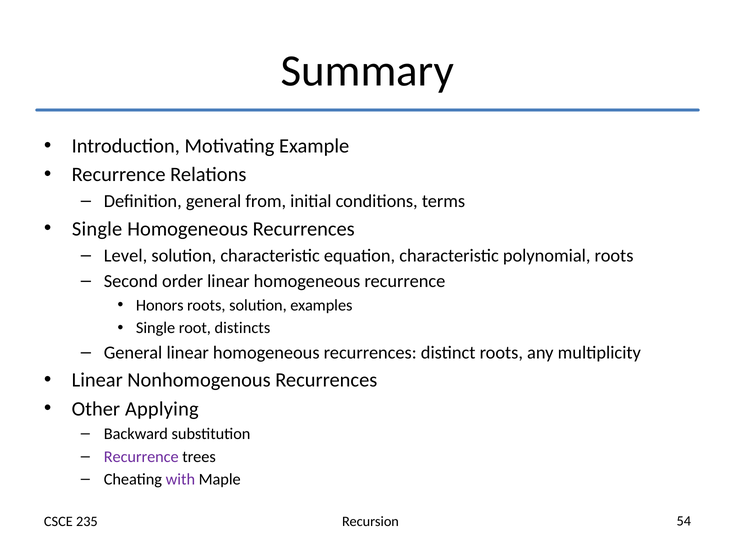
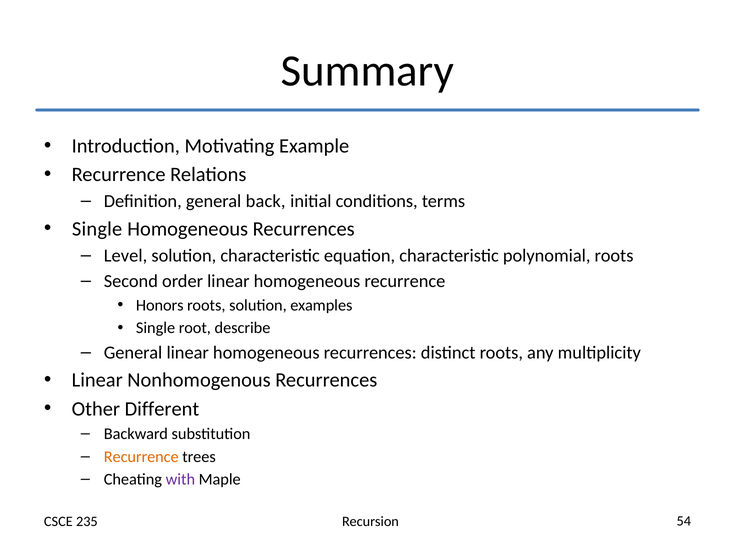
from: from -> back (266, 201)
distincts: distincts -> describe (242, 328)
Applying: Applying -> Different (162, 409)
Recurrence colour: purple -> orange (141, 457)
